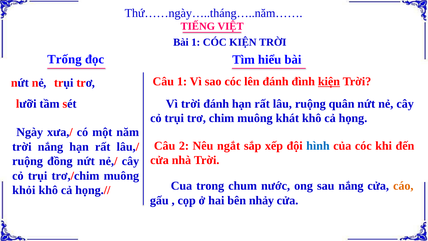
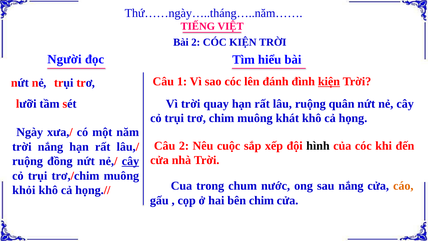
Bài 1: 1 -> 2 (196, 42)
Trống: Trống -> Người (64, 59)
trời đánh: đánh -> quay (216, 104)
ngắt: ngắt -> cuộc (229, 145)
hình colour: blue -> black (318, 145)
cây underline: none -> present (130, 161)
bên nhảy: nhảy -> chim (261, 200)
